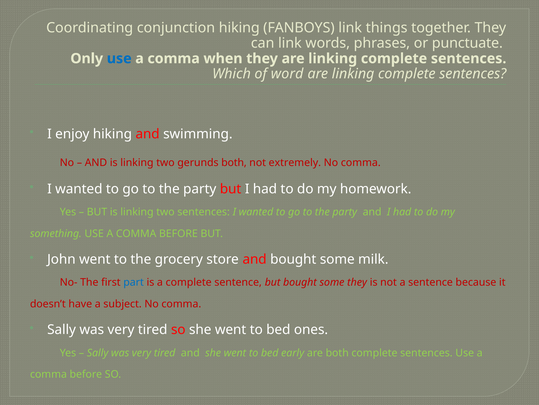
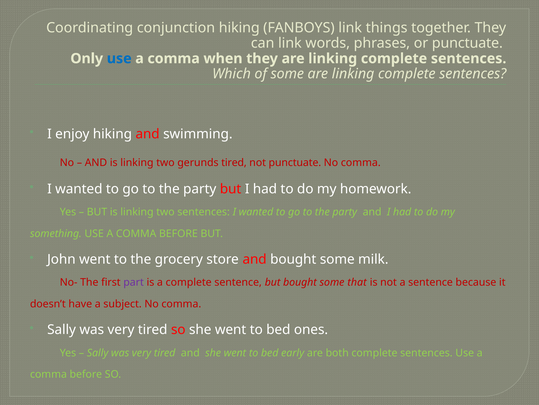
of word: word -> some (287, 74)
gerunds both: both -> tired (234, 162)
not extremely: extremely -> punctuate (295, 162)
part colour: blue -> purple (134, 282)
some they: they -> that (357, 282)
